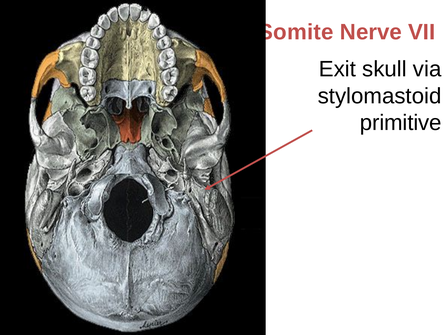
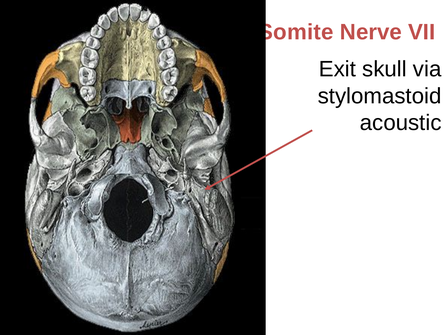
primitive: primitive -> acoustic (401, 123)
